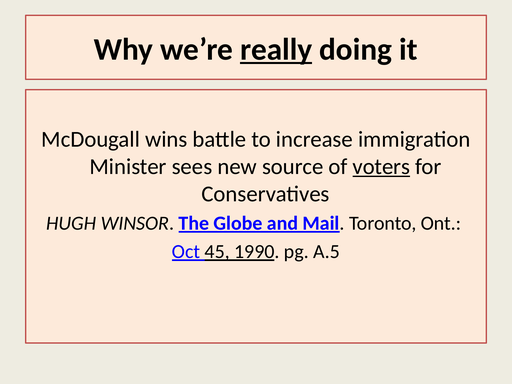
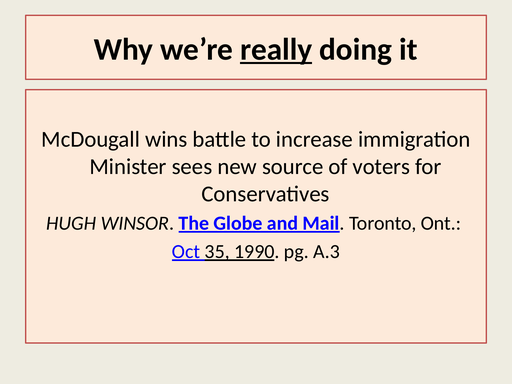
voters underline: present -> none (381, 167)
45: 45 -> 35 (217, 252)
A.5: A.5 -> A.3 (327, 252)
